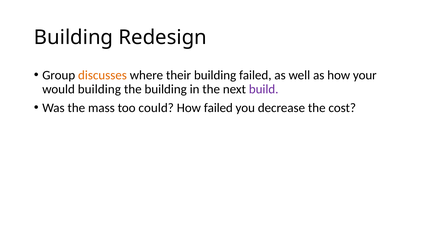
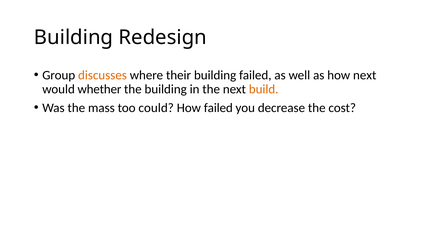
how your: your -> next (365, 75)
would building: building -> whether (99, 89)
build colour: purple -> orange (264, 89)
